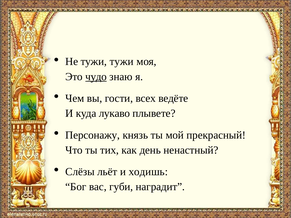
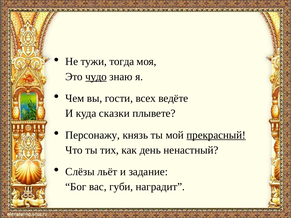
тужи тужи: тужи -> тогда (122, 62)
лукаво: лукаво -> сказки (114, 113)
прекрасный underline: none -> present (216, 135)
ходишь: ходишь -> задание (148, 172)
